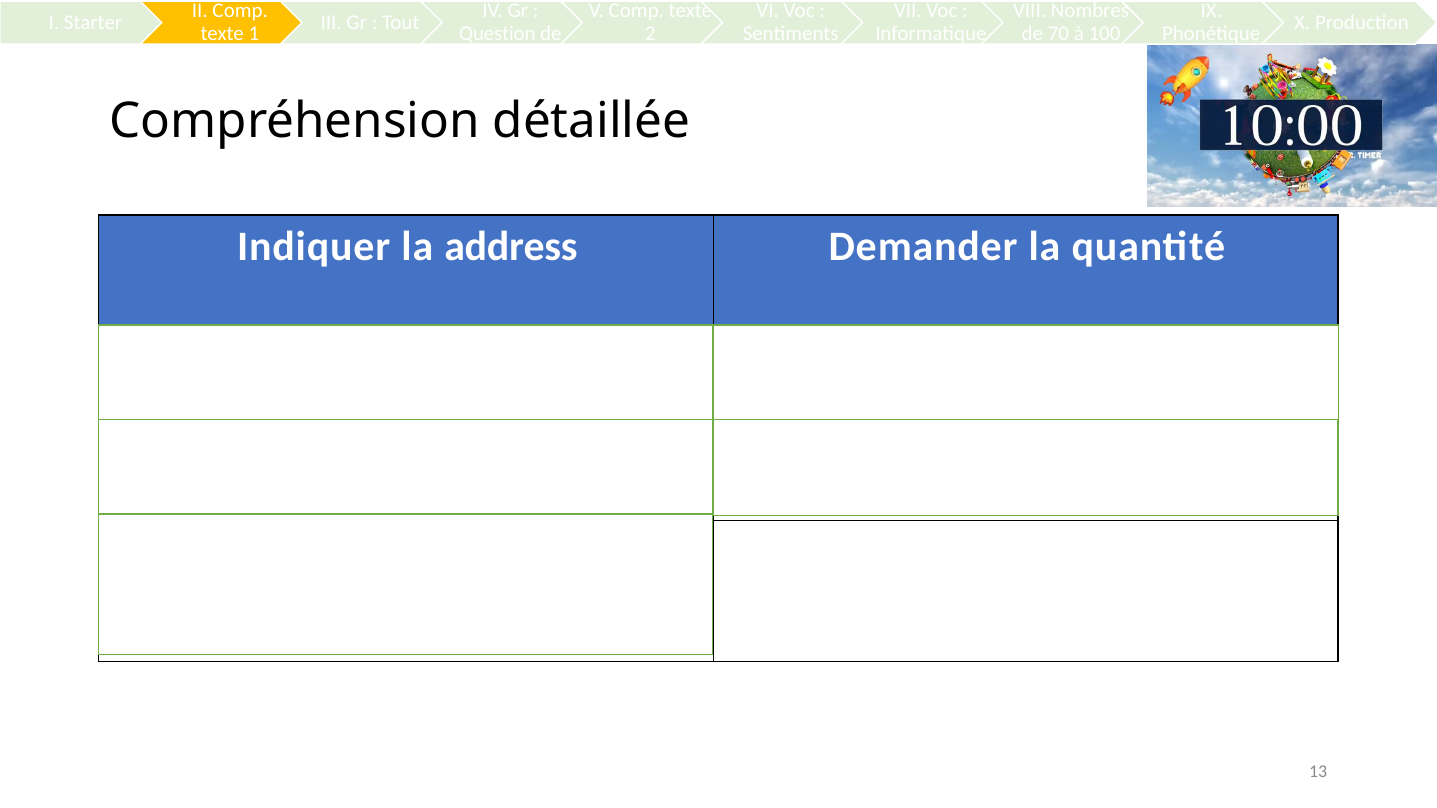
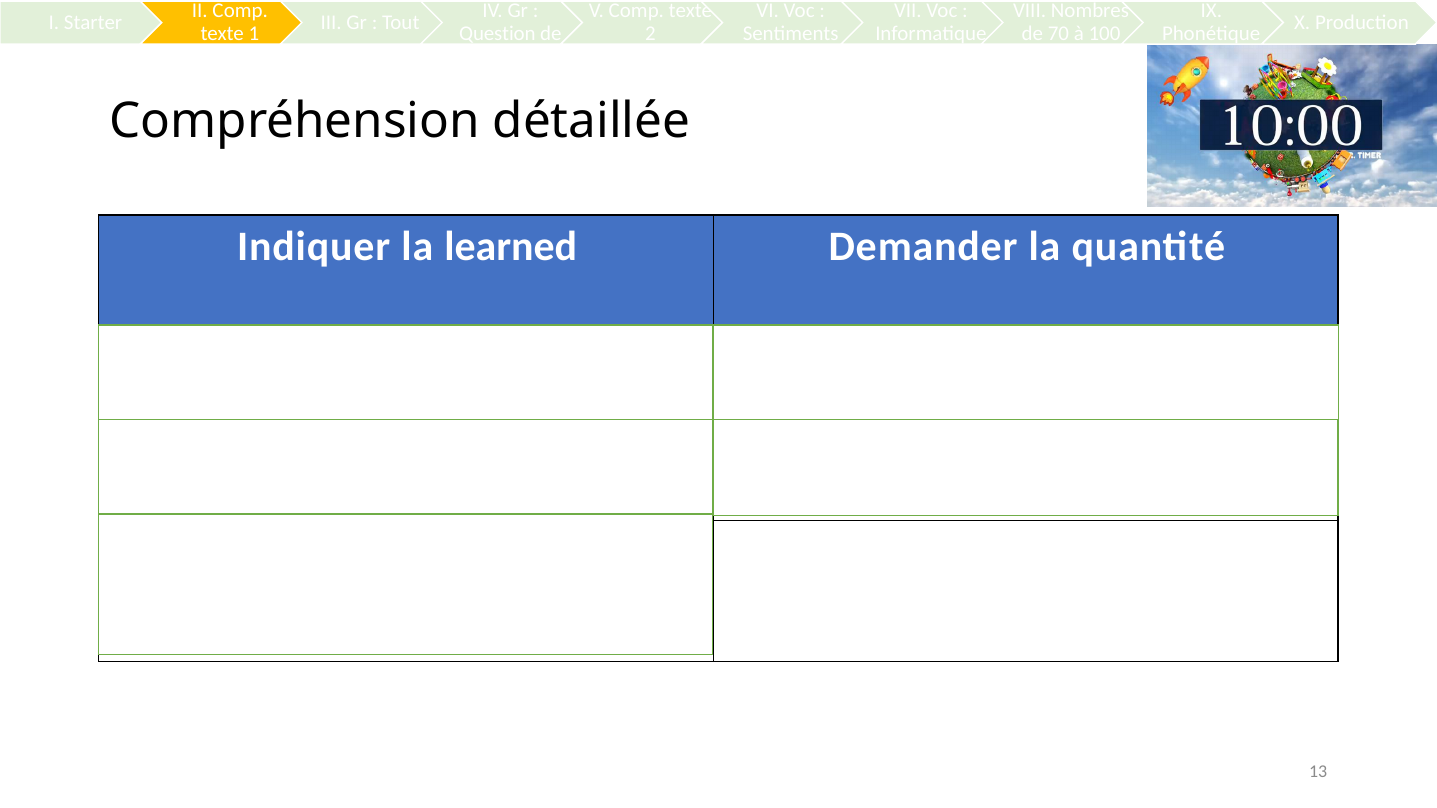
address: address -> learned (511, 246)
